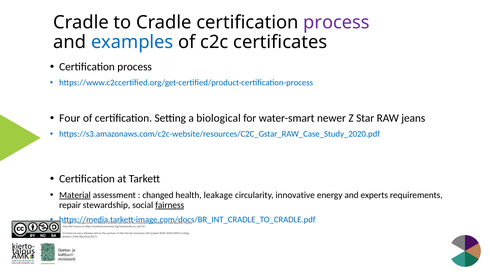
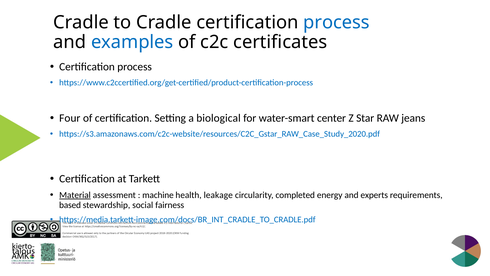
process colour: purple -> blue (337, 22)
newer: newer -> center (332, 118)
changed: changed -> machine (158, 195)
innovative: innovative -> completed (295, 195)
repair: repair -> based (70, 205)
fairness underline: present -> none (170, 205)
